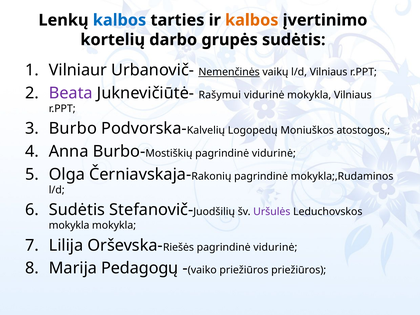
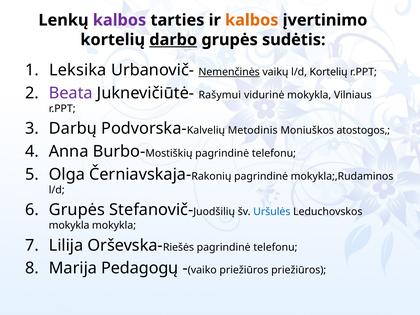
kalbos colour: blue -> purple (120, 20)
darbo underline: none -> present (173, 40)
Vilniaur: Vilniaur -> Leksika (78, 70)
l/d Vilniaus: Vilniaus -> Kortelių (329, 72)
Burbo: Burbo -> Darbų (73, 129)
Logopedų: Logopedų -> Metodinis (253, 131)
vidurinė: vidurinė -> telefonu (274, 153)
Sudėtis: Sudėtis -> Grupės (77, 210)
Uršulės colour: purple -> blue (272, 212)
vidurinė: vidurinė -> telefonu (275, 247)
